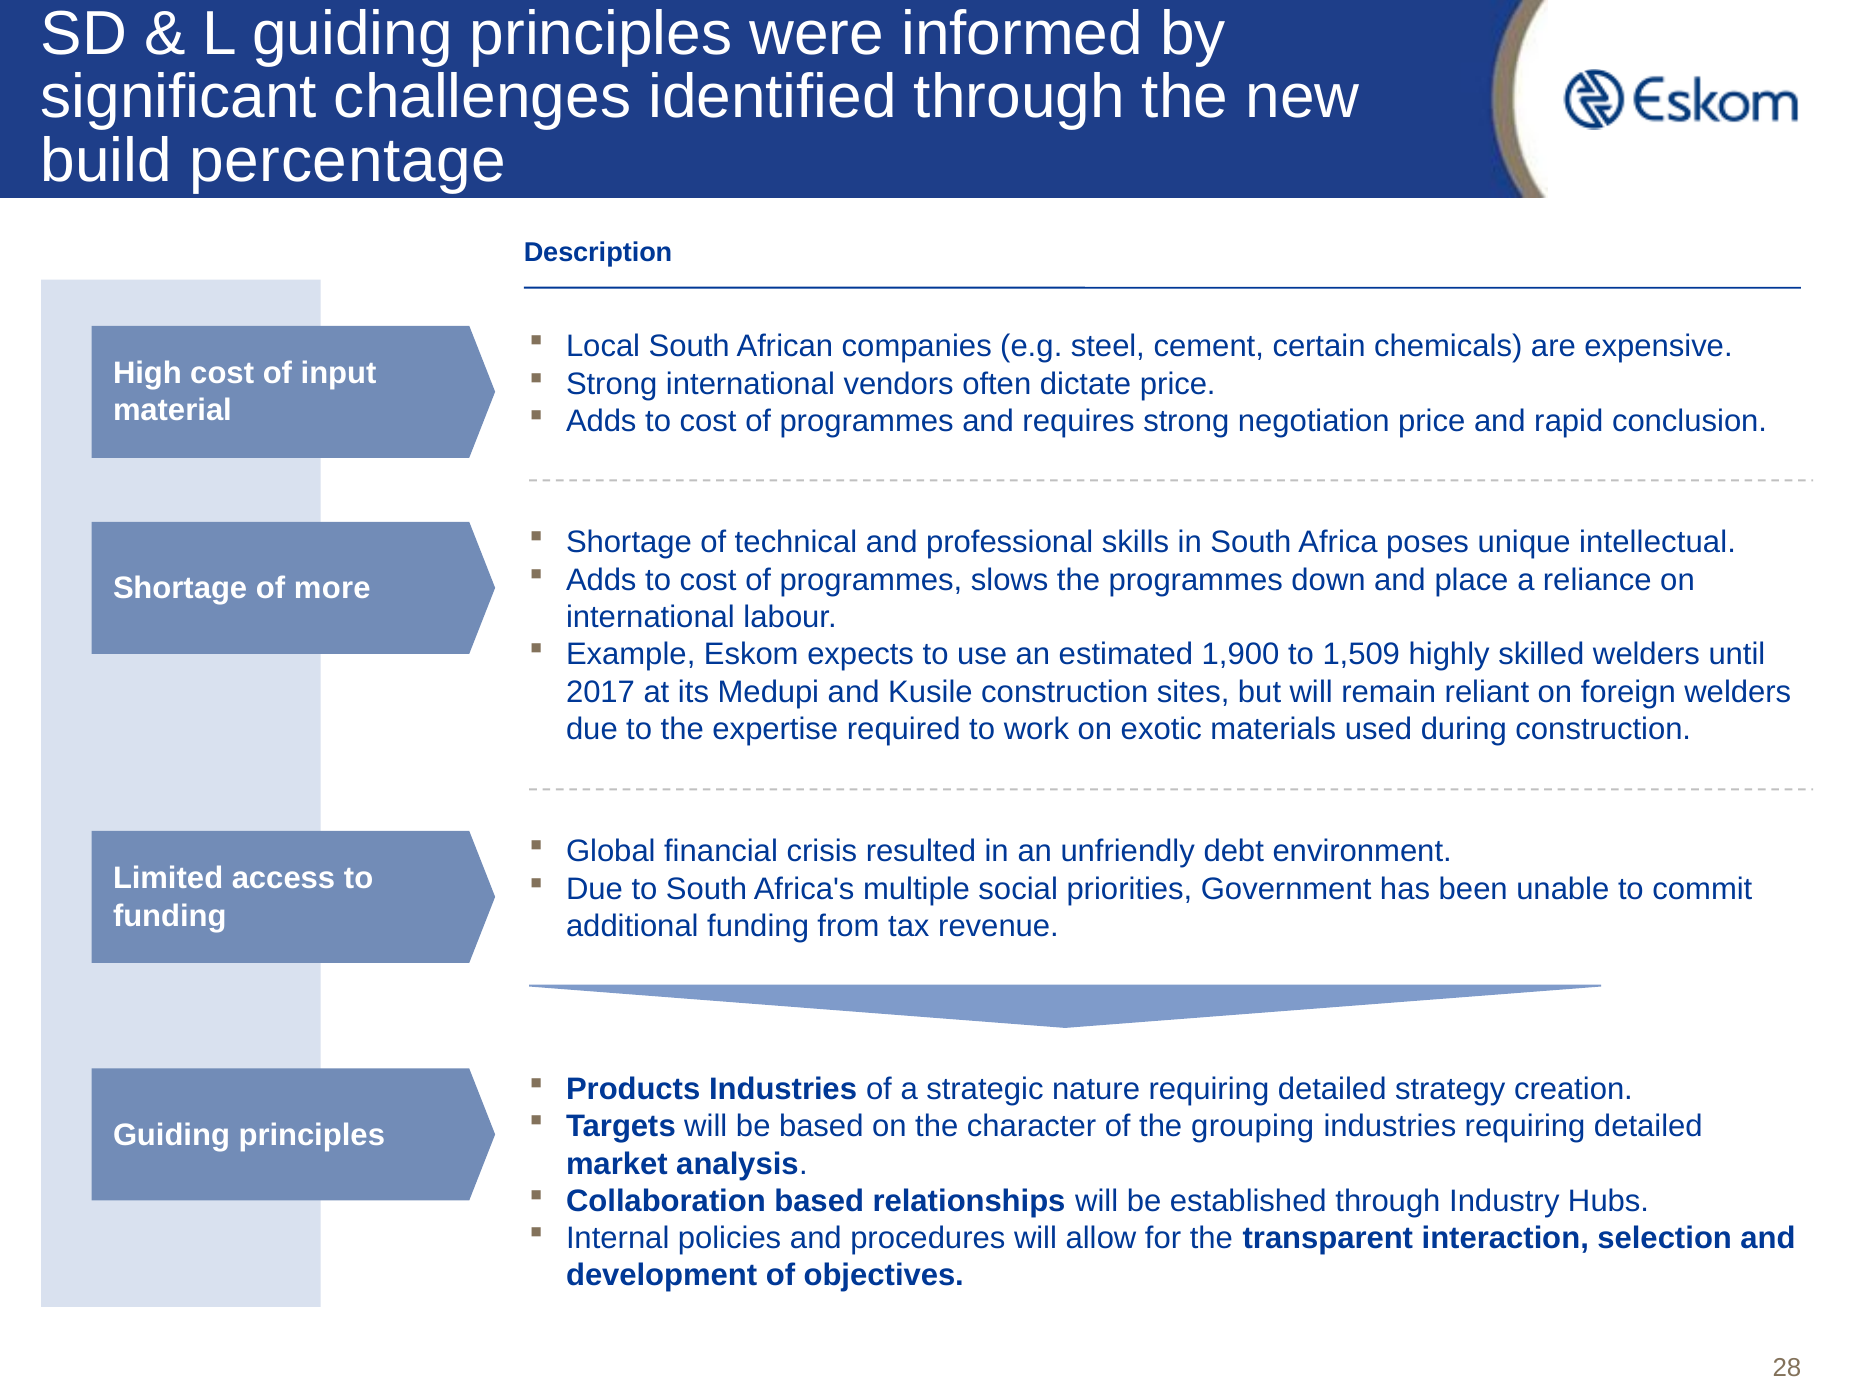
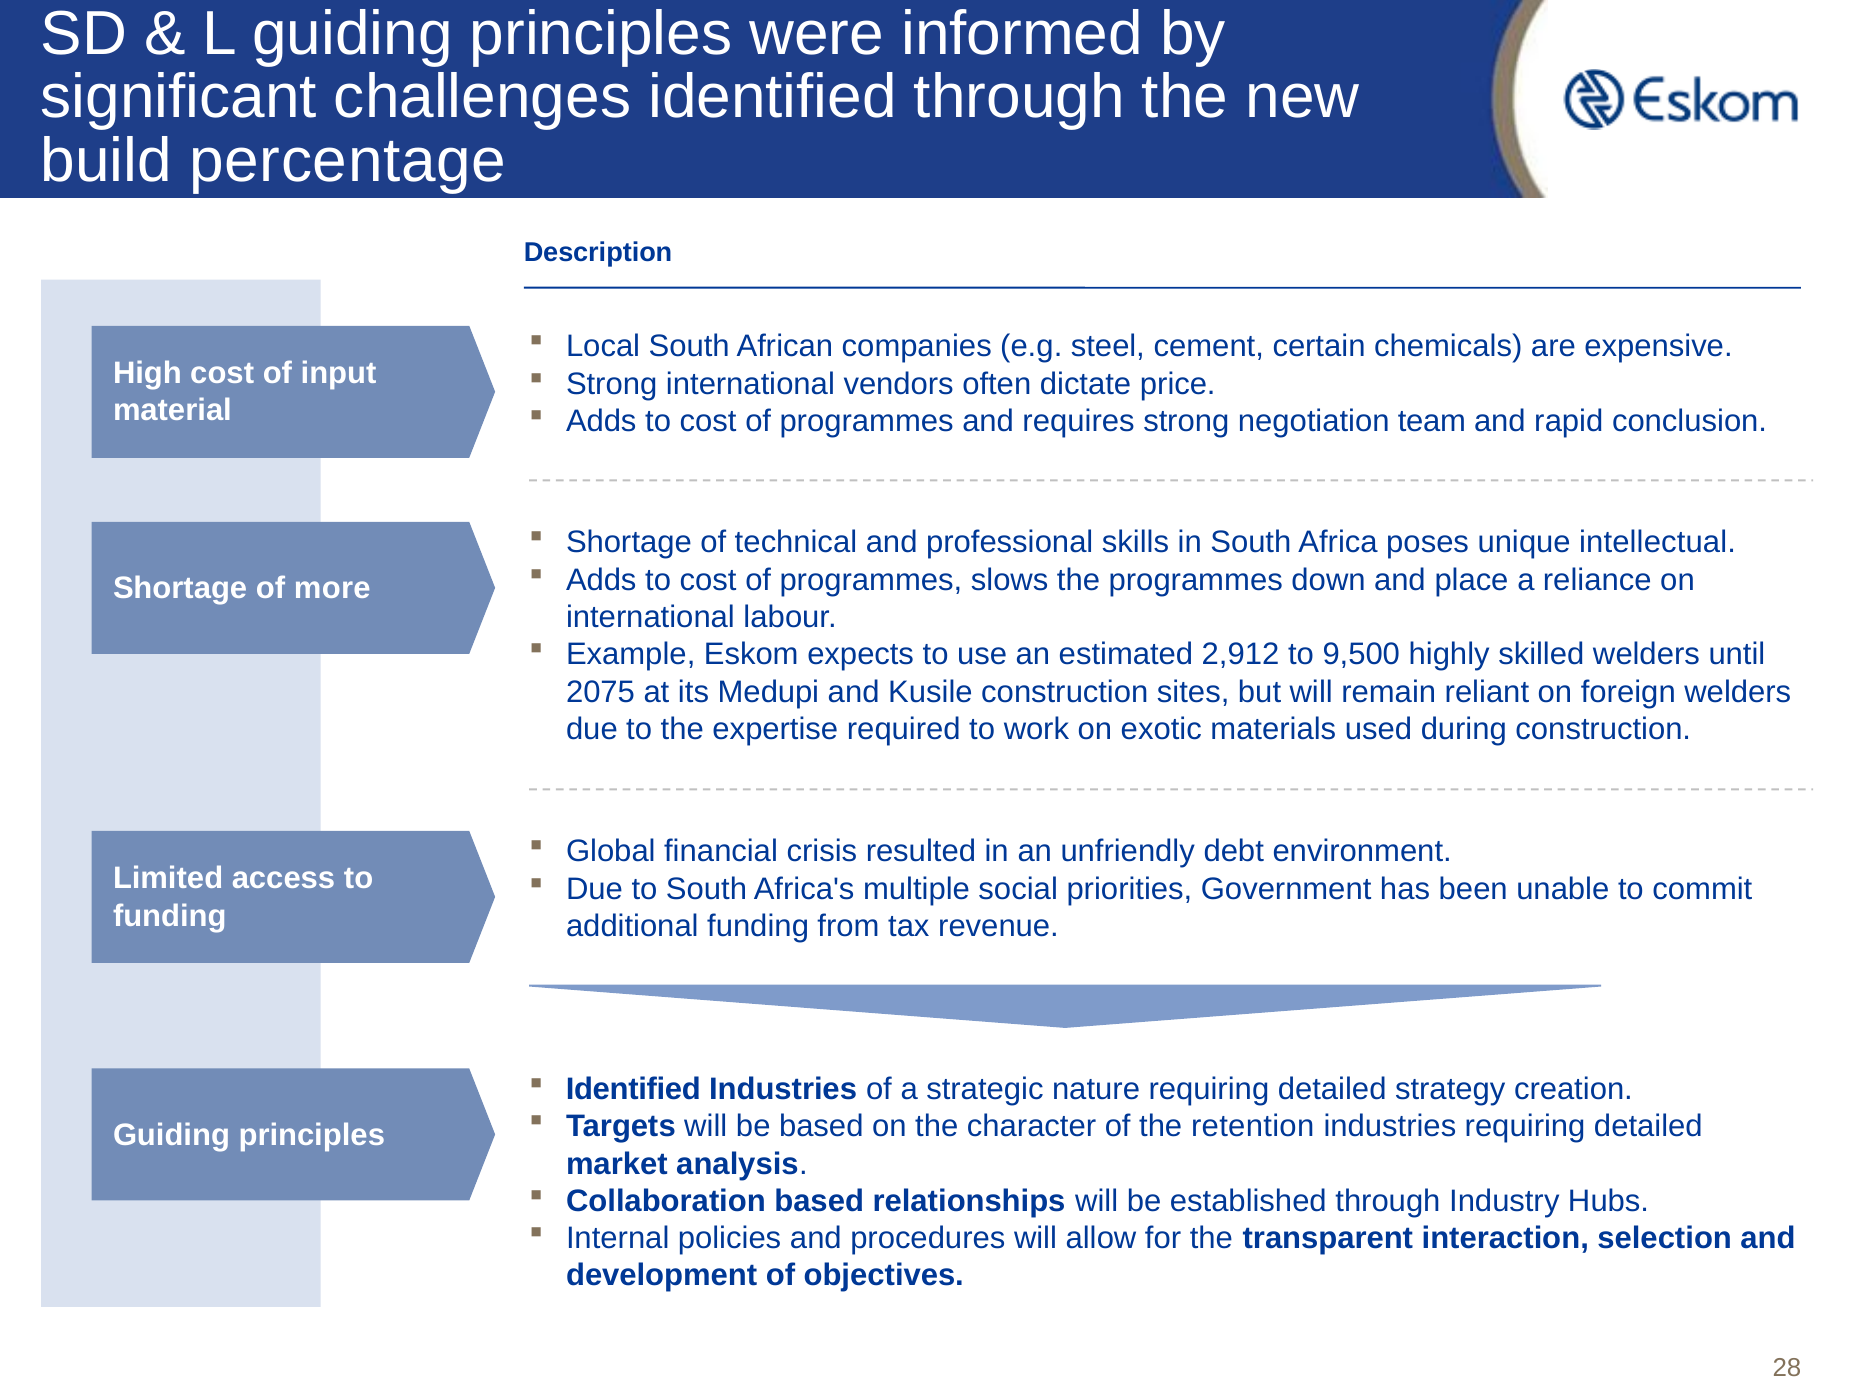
negotiation price: price -> team (1432, 421)
1,900: 1,900 -> 2,912 (1240, 654)
1,509: 1,509 -> 9,500 (1361, 654)
2017: 2017 -> 2075 (601, 692)
Products: Products -> Identified (633, 1089)
grouping: grouping -> retention (1253, 1127)
